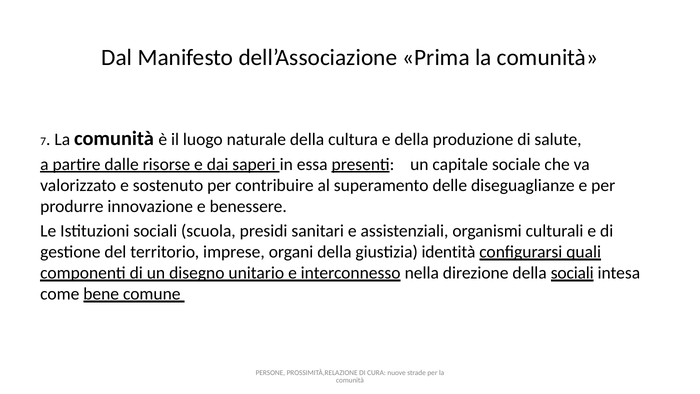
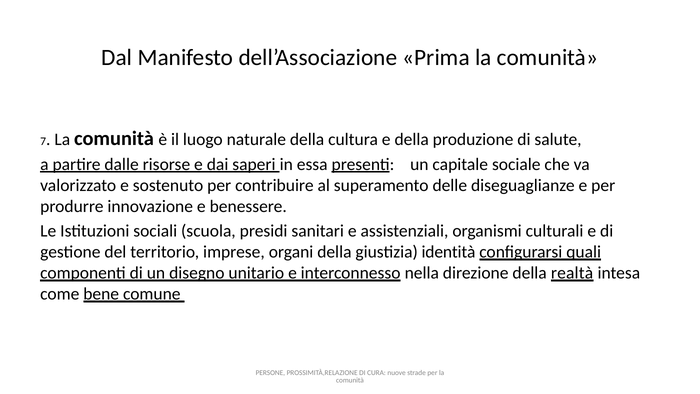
della sociali: sociali -> realtà (572, 273)
